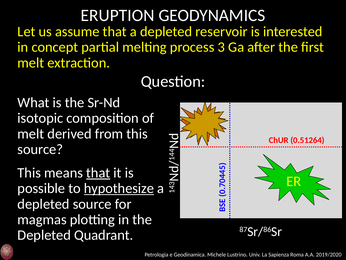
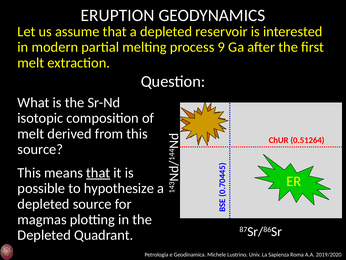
concept: concept -> modern (55, 47)
process 3: 3 -> 9 (221, 47)
hypothesize underline: present -> none (119, 188)
